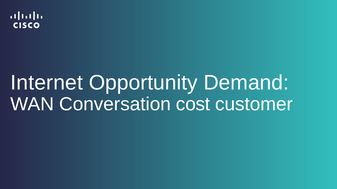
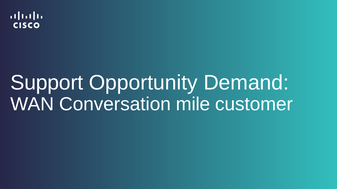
Internet: Internet -> Support (47, 83)
cost: cost -> mile (193, 105)
